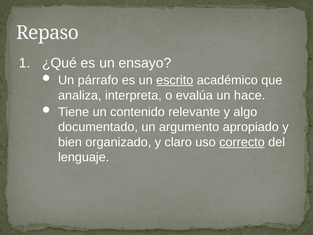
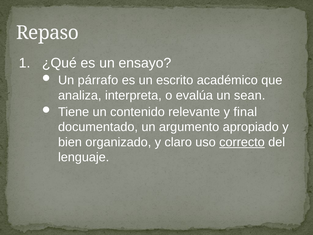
escrito underline: present -> none (175, 80)
hace: hace -> sean (250, 95)
algo: algo -> final (245, 112)
